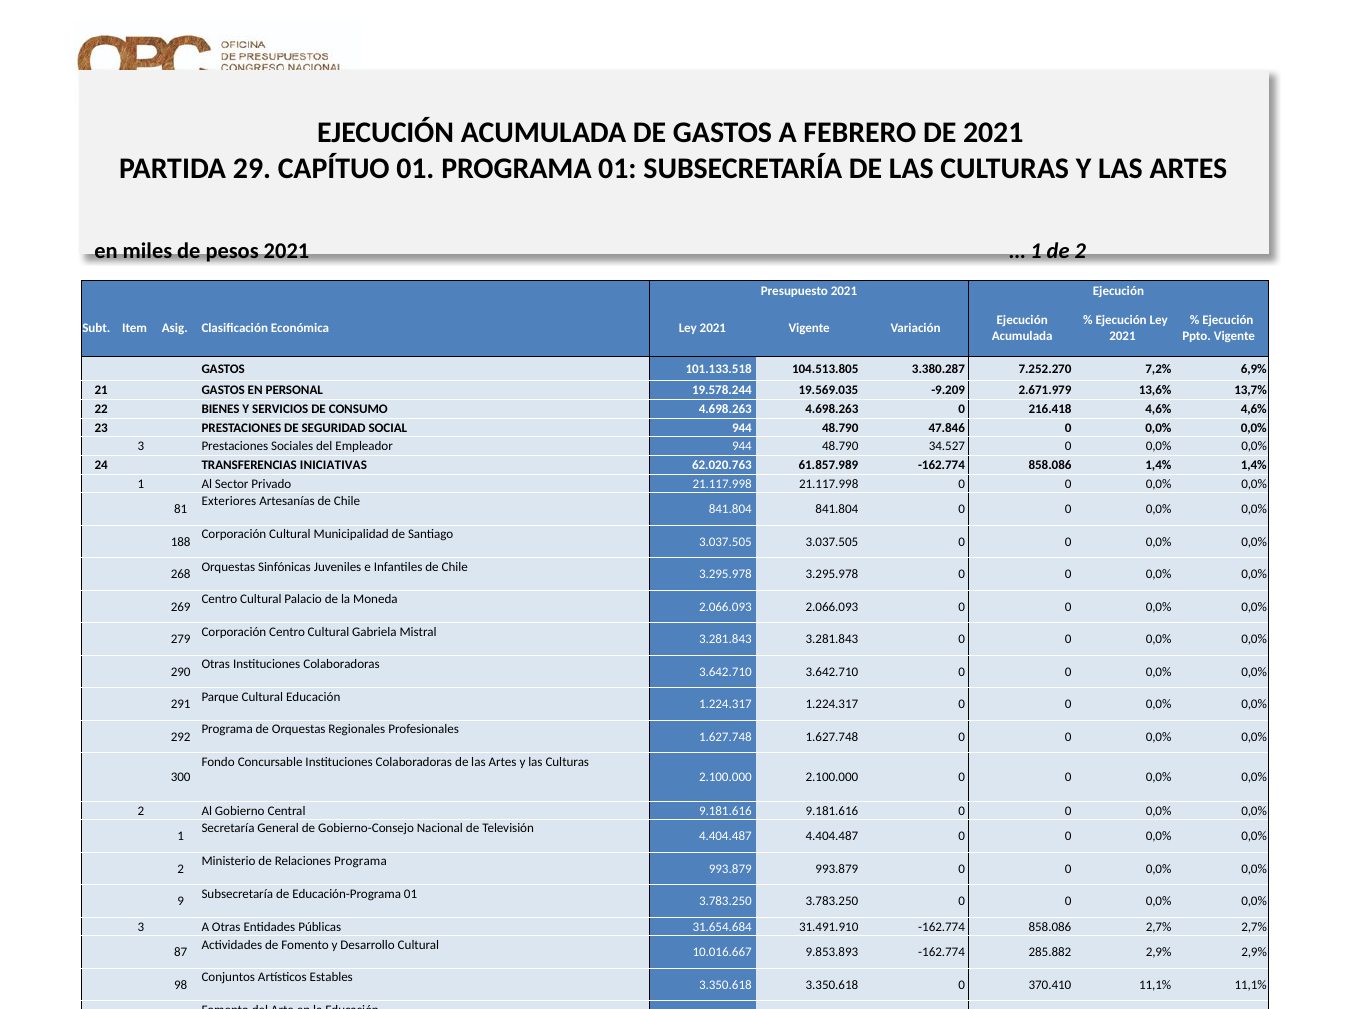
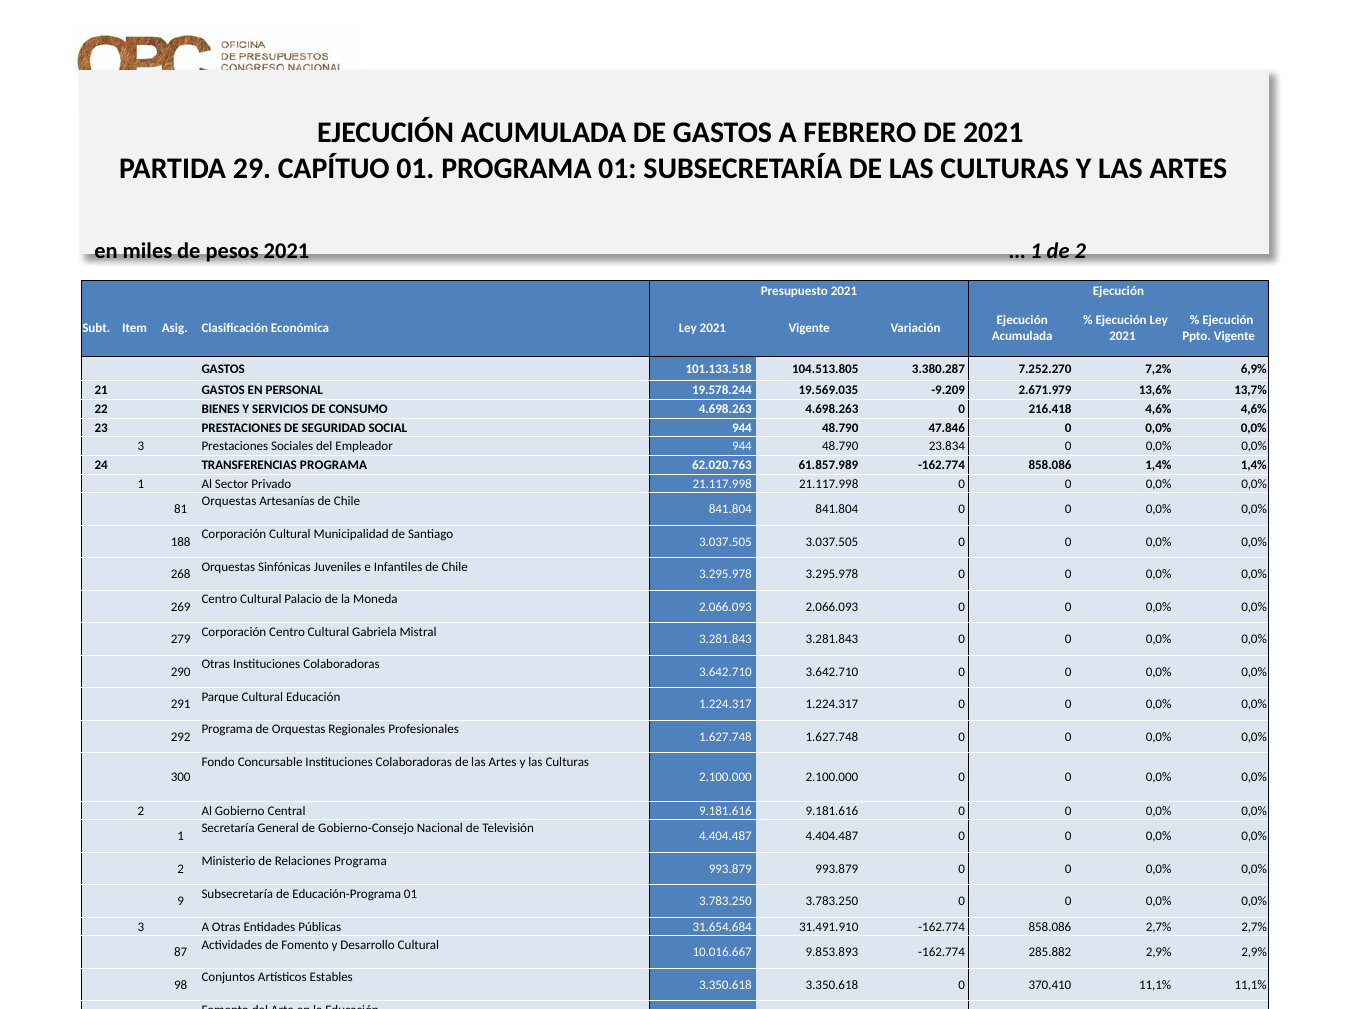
34.527: 34.527 -> 23.834 (947, 447)
TRANSFERENCIAS INICIATIVAS: INICIATIVAS -> PROGRAMA (333, 465)
Exteriores: Exteriores -> Orquestas (229, 502)
